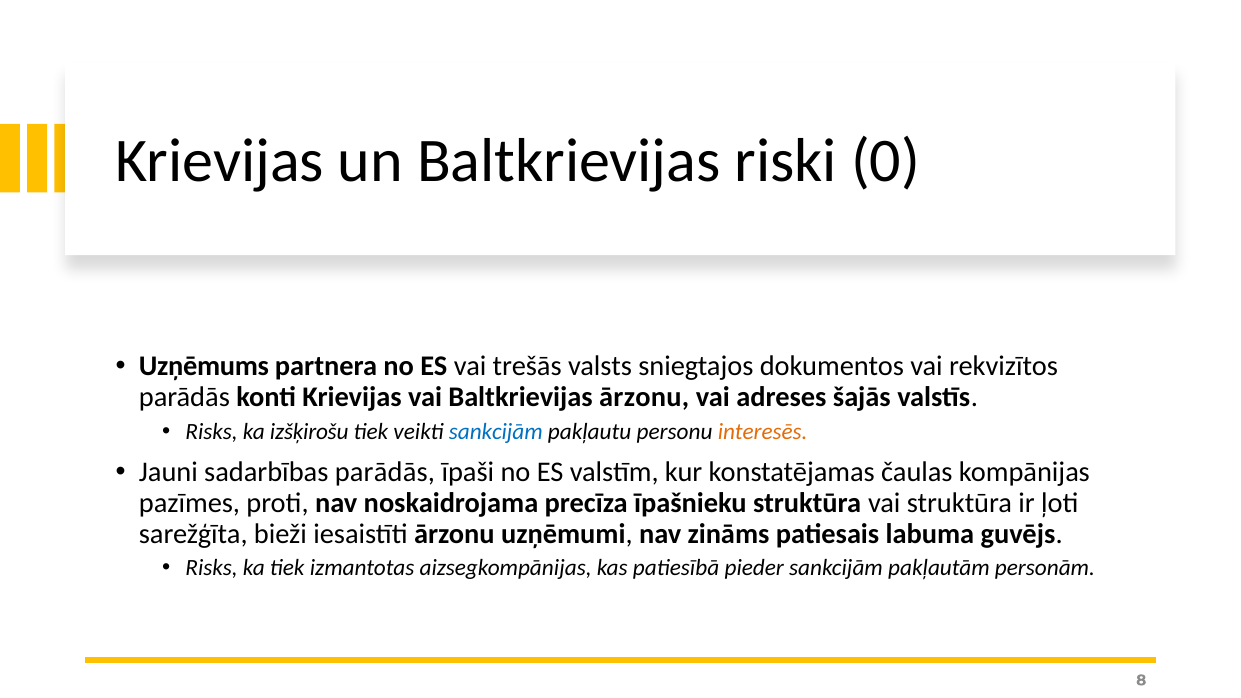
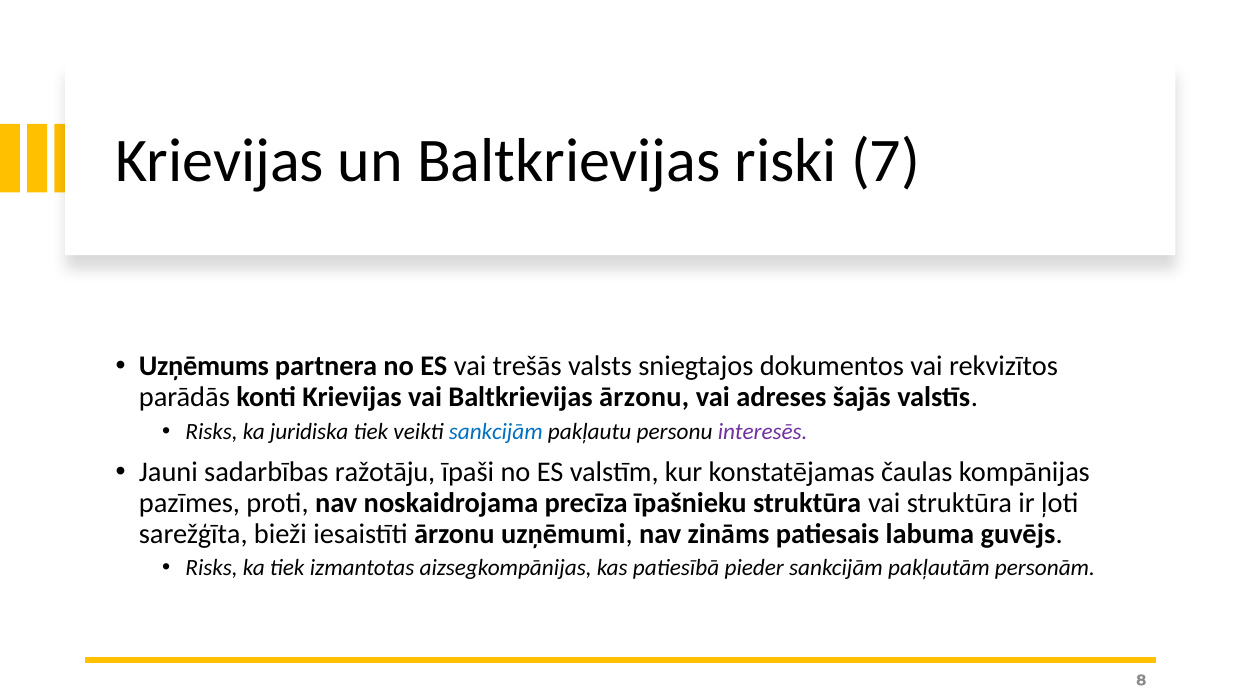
0: 0 -> 7 (886, 161)
izšķirošu: izšķirošu -> juridiska (309, 432)
interesēs colour: orange -> purple (763, 432)
sadarbības parādās: parādās -> ražotāju (385, 472)
